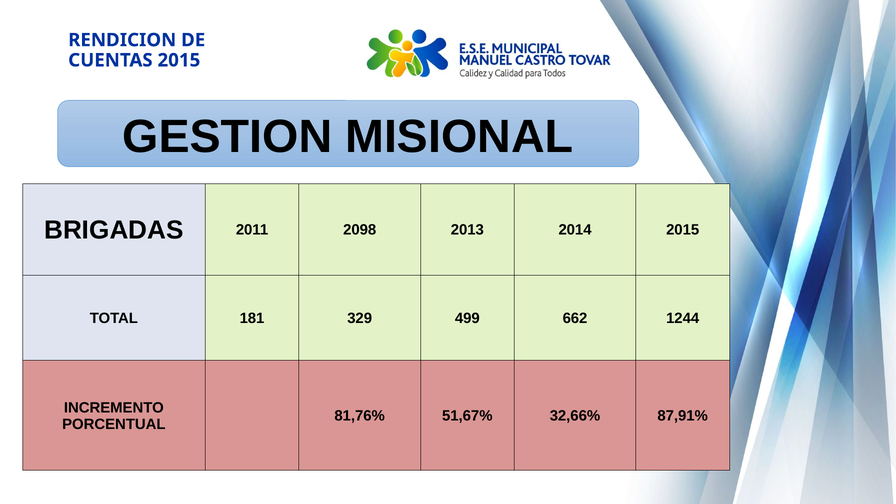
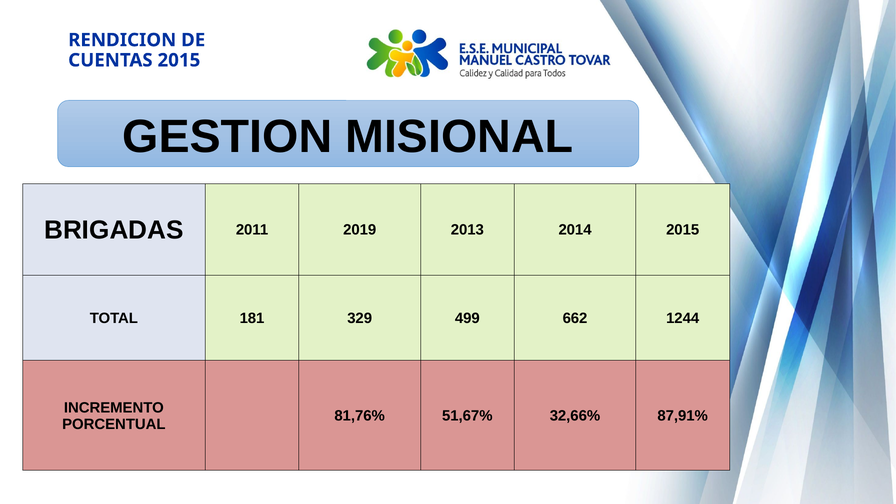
2098: 2098 -> 2019 (360, 230)
